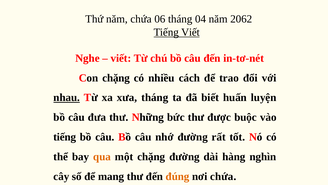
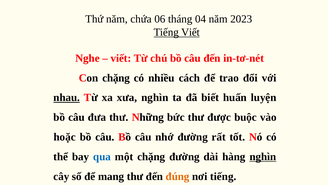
2062: 2062 -> 2023 (241, 19)
xưa tháng: tháng -> nghìn (155, 97)
tiếng: tiếng -> hoặc (65, 137)
qua colour: orange -> blue (102, 156)
nghìn underline: none -> present (263, 156)
nơi chứa: chứa -> tiếng (223, 176)
